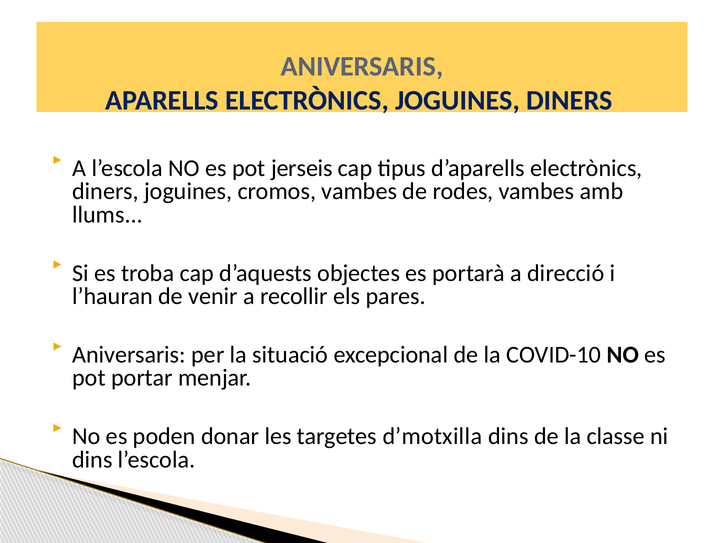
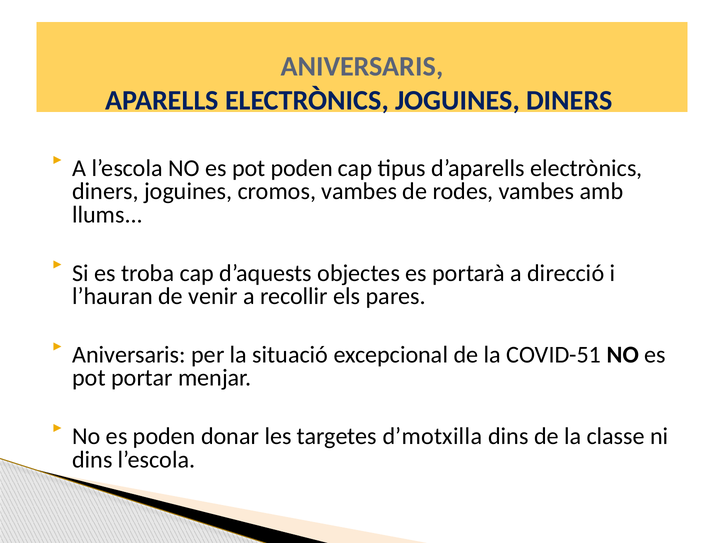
pot jerseis: jerseis -> poden (302, 168)
COVID-10: COVID-10 -> COVID-51 (554, 355)
